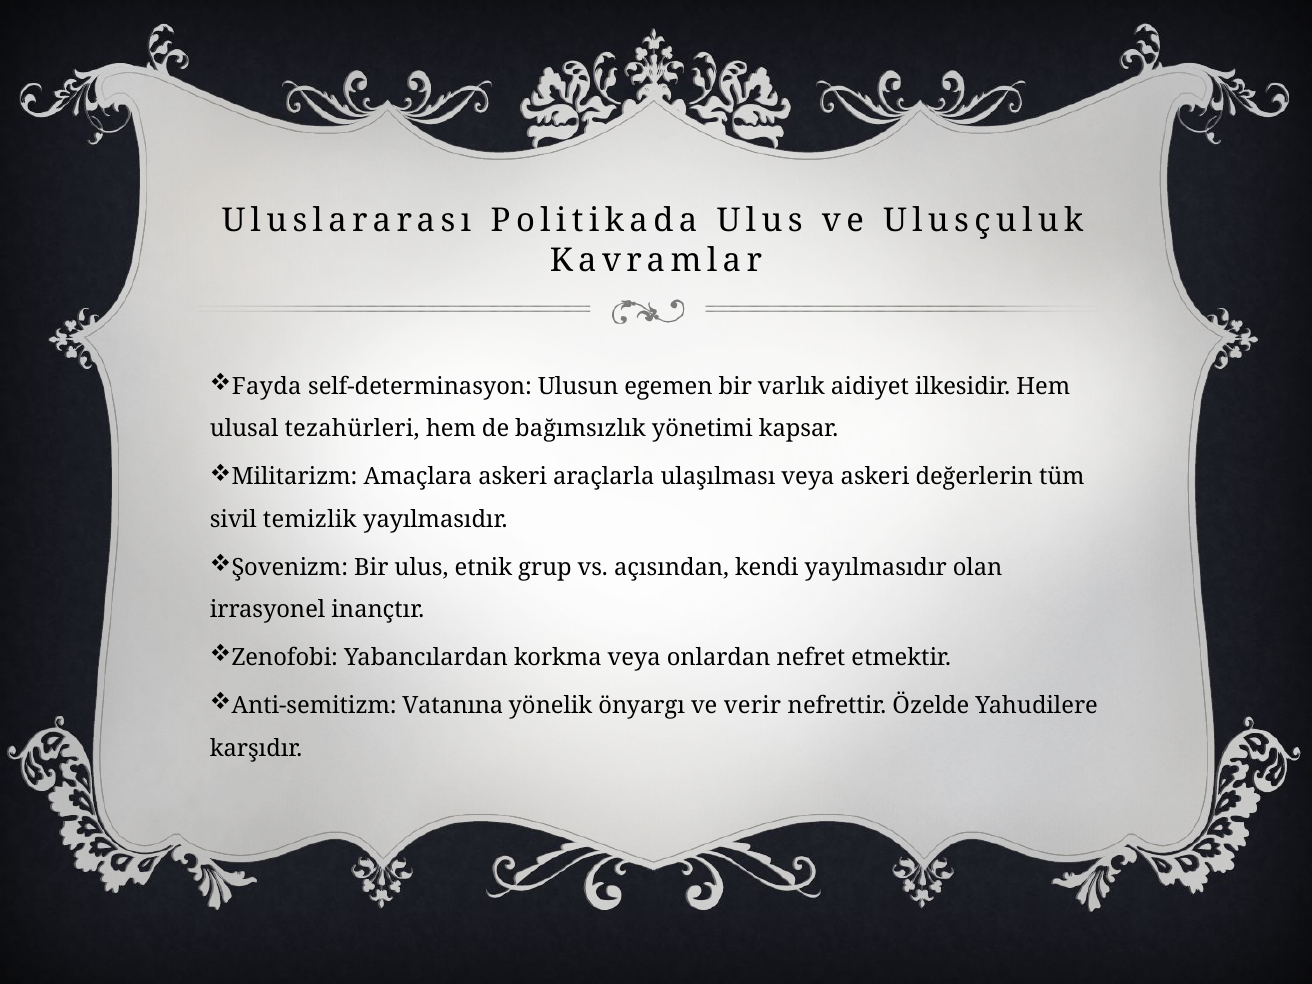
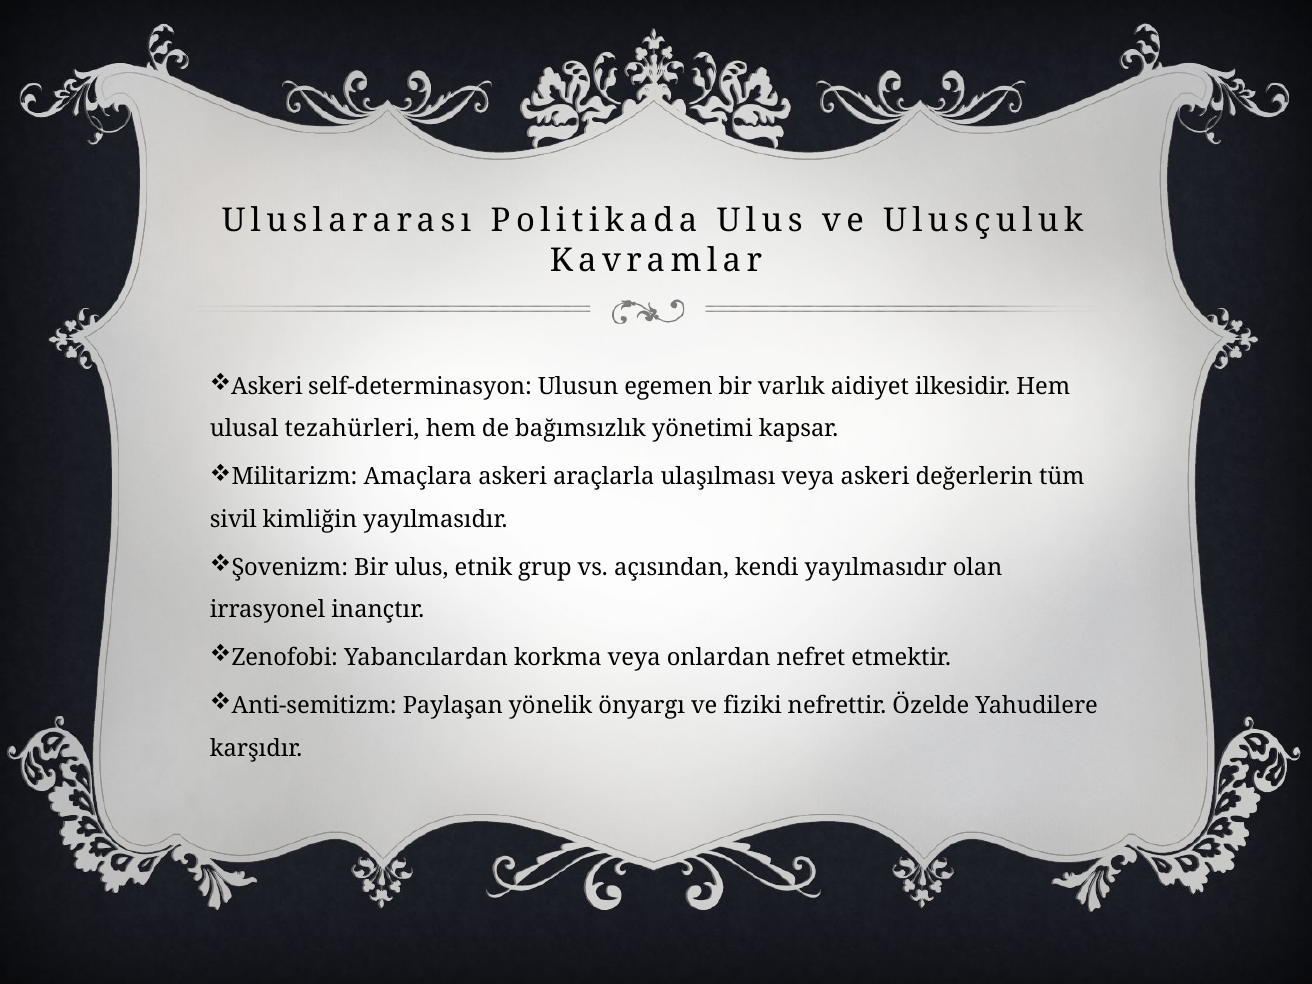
Fayda: Fayda -> Askeri (267, 386)
temizlik: temizlik -> kimliğin (310, 520)
Vatanına: Vatanına -> Paylaşan (453, 706)
verir: verir -> fiziki (753, 706)
